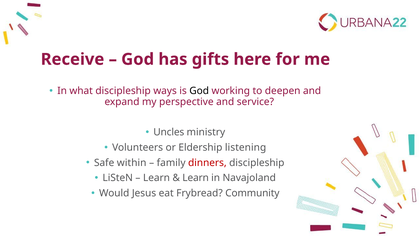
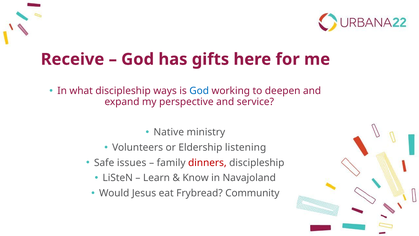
God colour: black -> blue (199, 91)
Uncles: Uncles -> Native (169, 132)
within: within -> issues (132, 162)
Learn: Learn -> Know (196, 178)
